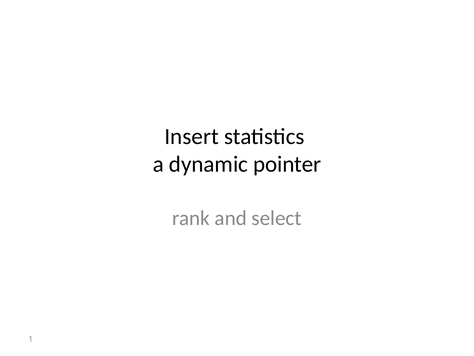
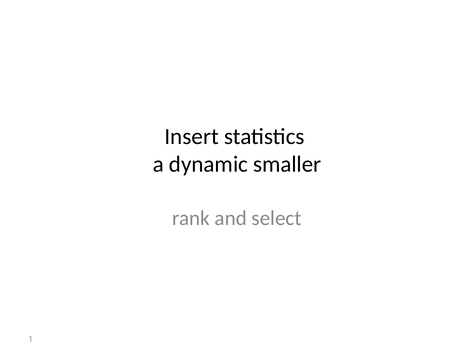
pointer: pointer -> smaller (287, 164)
